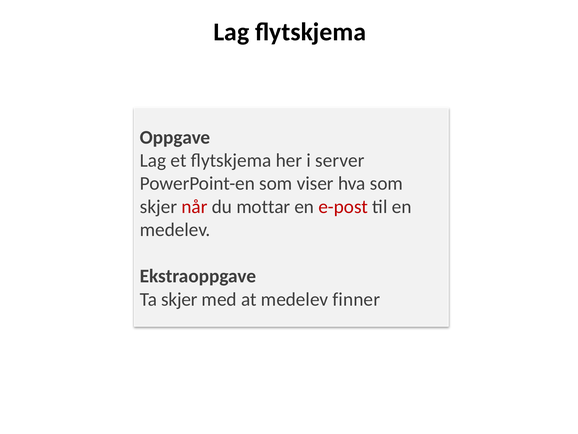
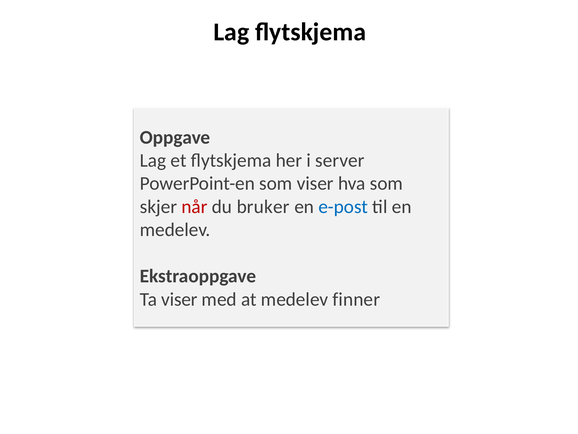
mottar: mottar -> bruker (263, 207)
e-post colour: red -> blue (343, 207)
Ta skjer: skjer -> viser (179, 299)
